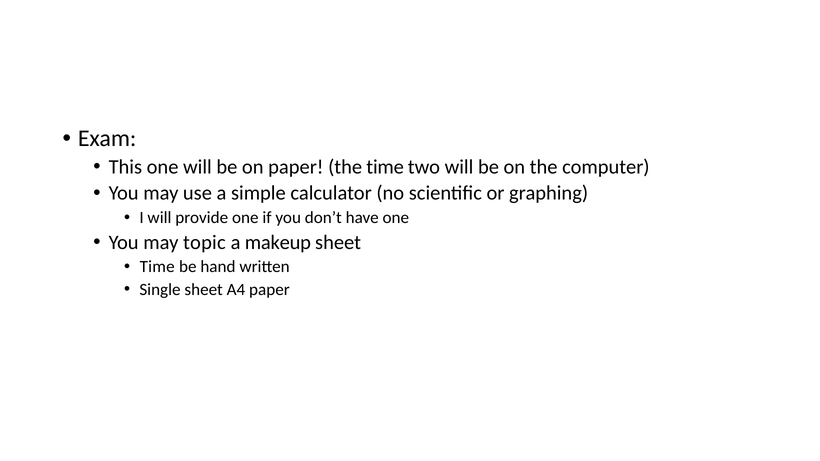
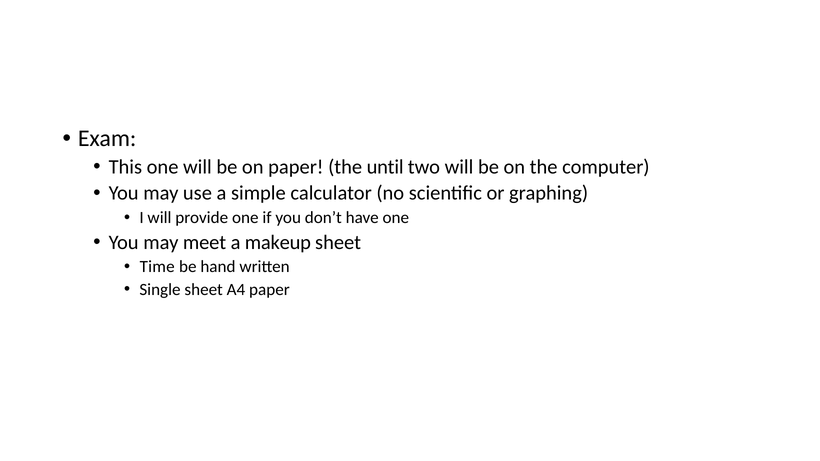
the time: time -> until (385, 167)
topic: topic -> meet (205, 242)
